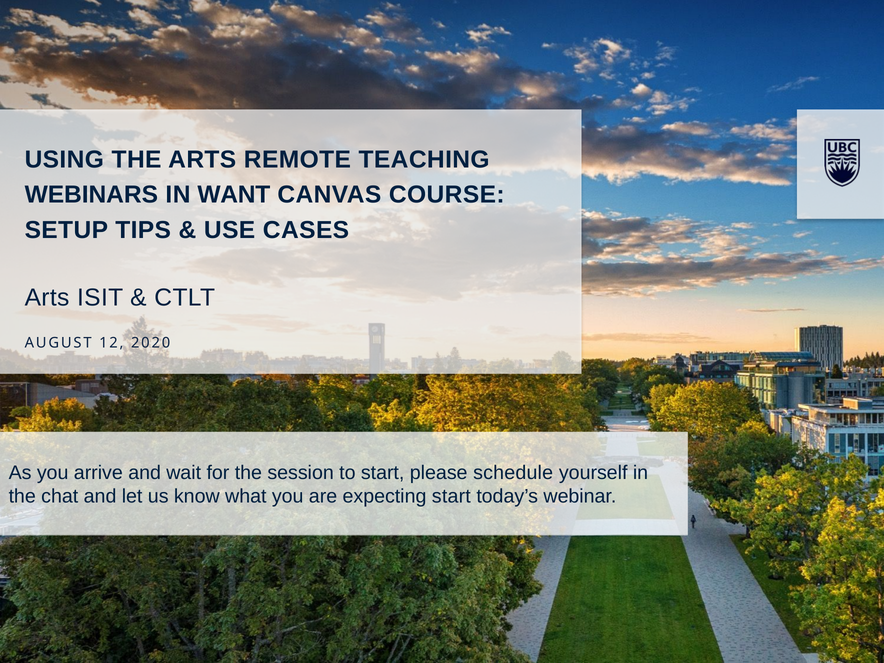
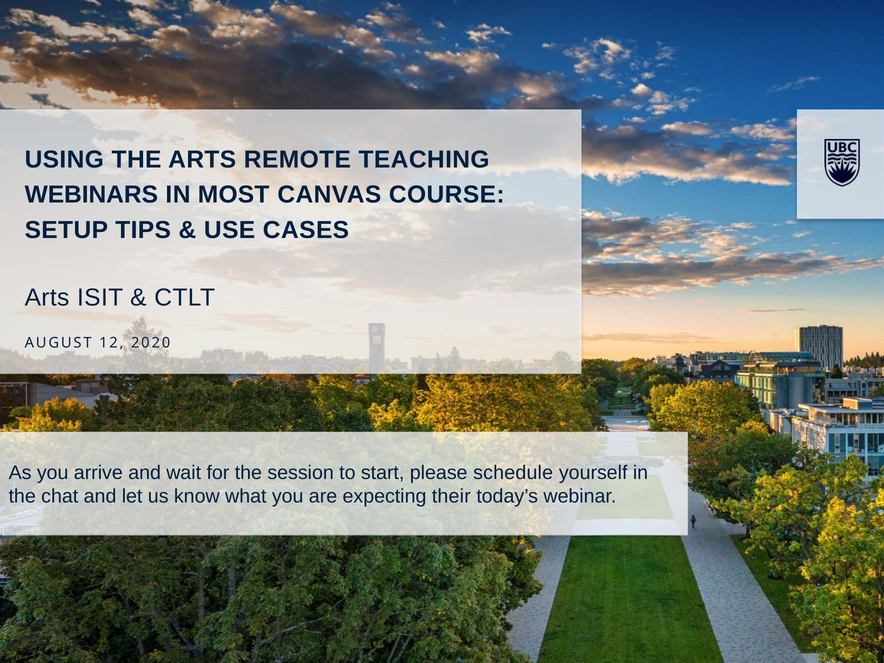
WANT: WANT -> MOST (234, 195)
expecting start: start -> their (451, 496)
